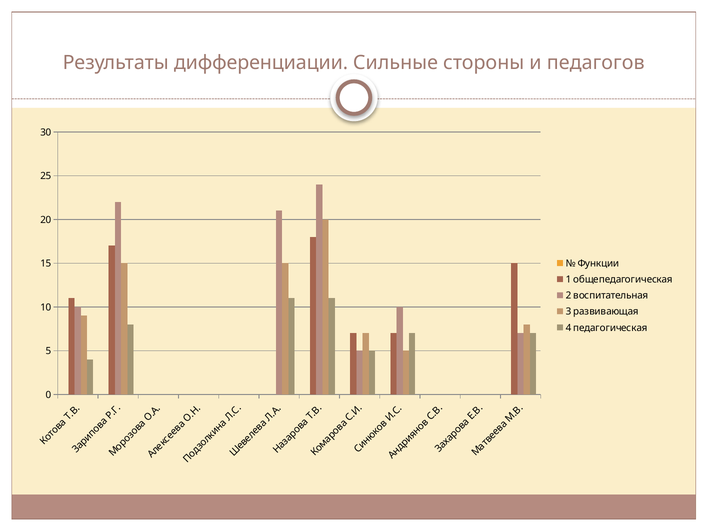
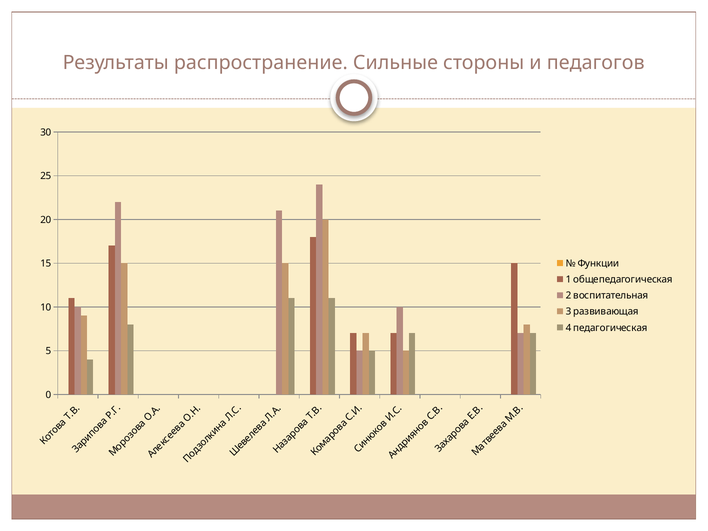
дифференциации: дифференциации -> распространение (261, 63)
